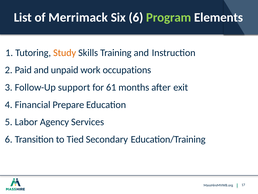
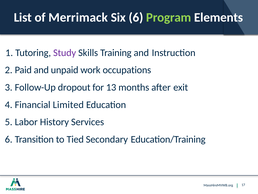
Study colour: orange -> purple (65, 53)
support: support -> dropout (74, 87)
61: 61 -> 13 (111, 87)
Prepare: Prepare -> Limited (68, 104)
Agency: Agency -> History (54, 122)
